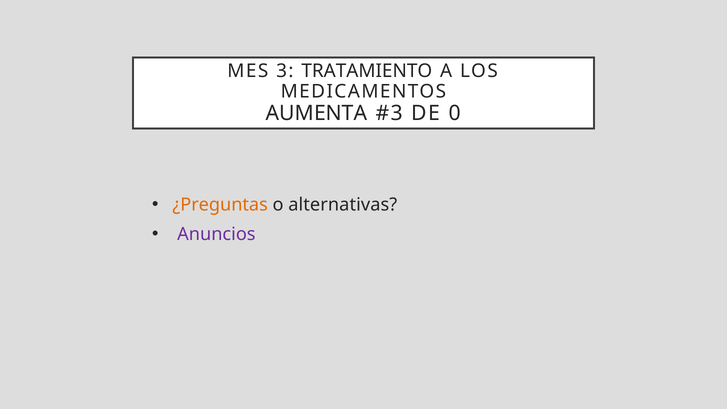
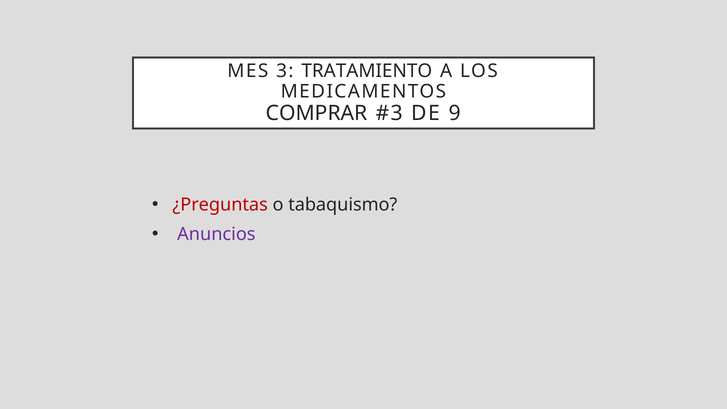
AUMENTA: AUMENTA -> COMPRAR (317, 113)
0: 0 -> 9 (455, 113)
¿Preguntas colour: orange -> red (220, 205)
alternativas: alternativas -> tabaquismo (343, 205)
